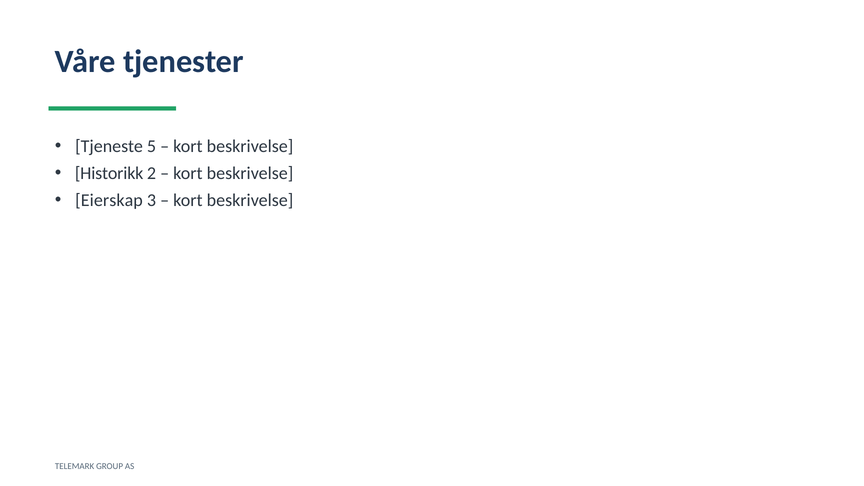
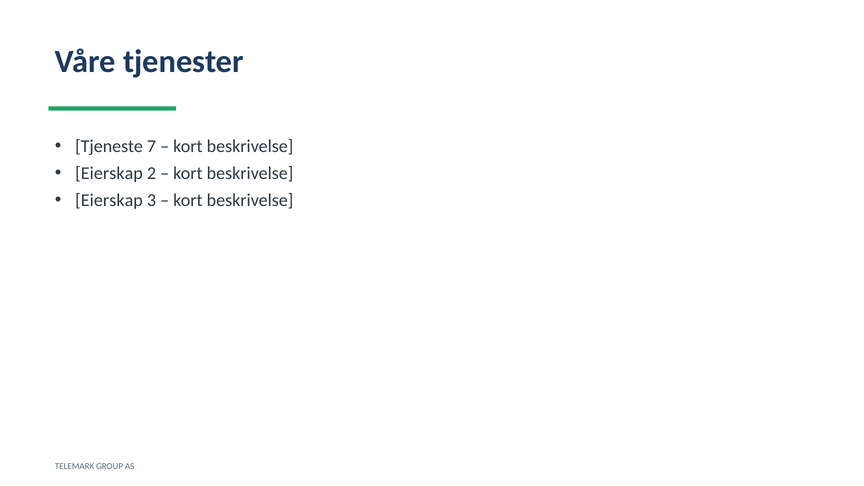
5: 5 -> 7 (151, 146)
Historikk: Historikk -> Eierskap (109, 173)
